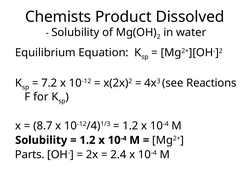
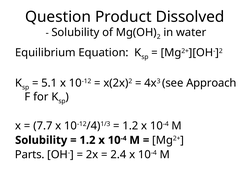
Chemists: Chemists -> Question (58, 17)
7.2: 7.2 -> 5.1 (49, 83)
Reactions: Reactions -> Approach (211, 83)
8.7: 8.7 -> 7.7 (43, 126)
